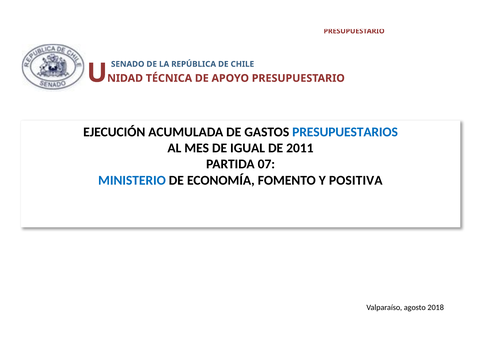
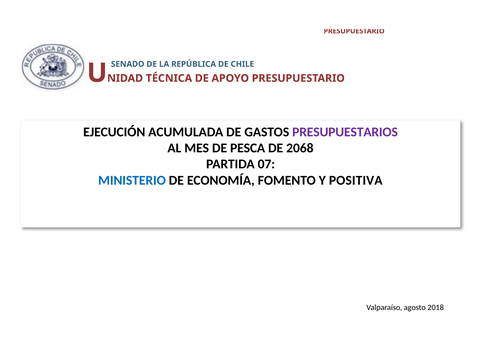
PRESUPUESTARIOS colour: blue -> purple (345, 132)
IGUAL: IGUAL -> PESCA (248, 148)
2011: 2011 -> 2068 (300, 148)
